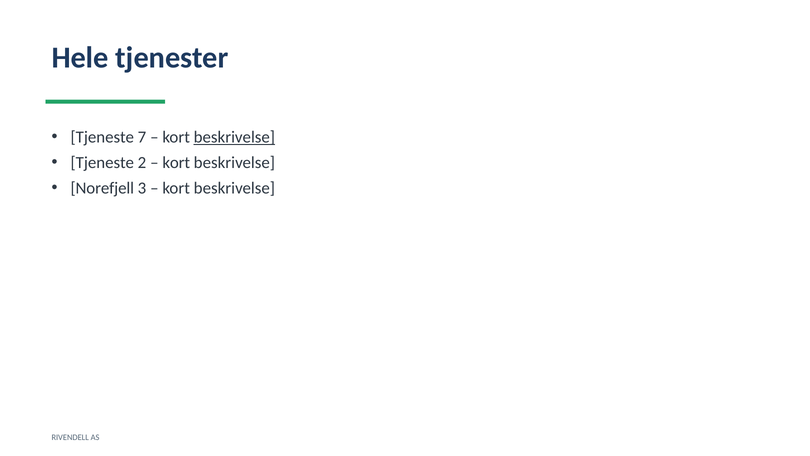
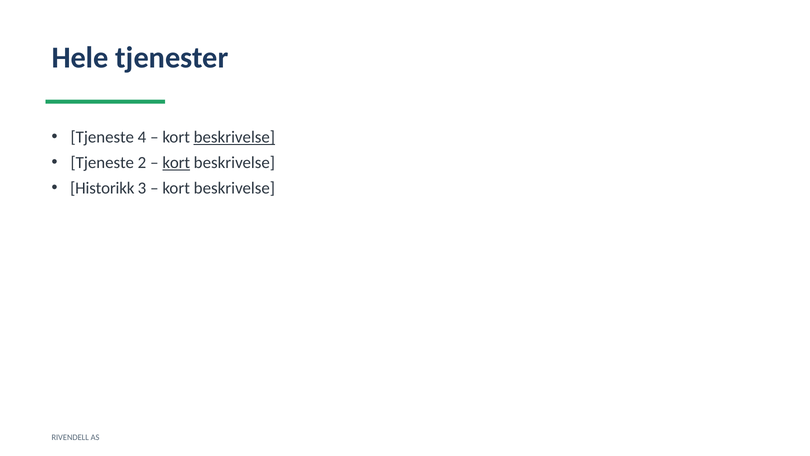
7: 7 -> 4 (142, 137)
kort underline: none -> present (176, 163)
Norefjell: Norefjell -> Historikk (102, 188)
